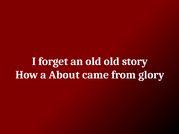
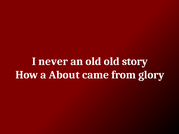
forget: forget -> never (53, 62)
